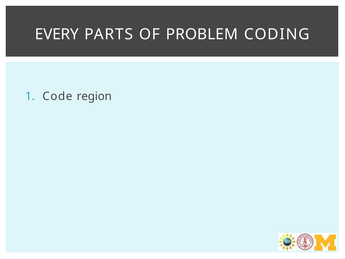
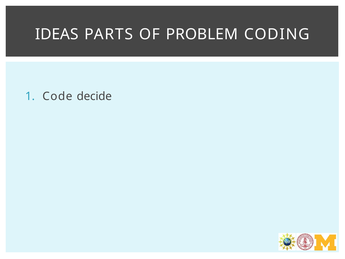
EVERY: EVERY -> IDEAS (57, 34)
region: region -> decide (94, 96)
